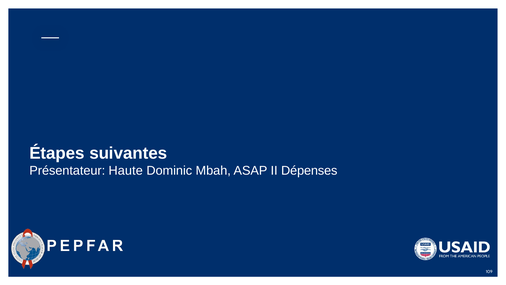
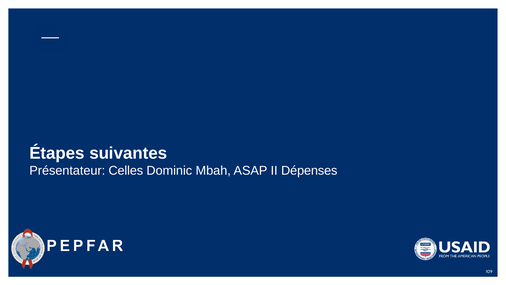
Haute: Haute -> Celles (126, 170)
